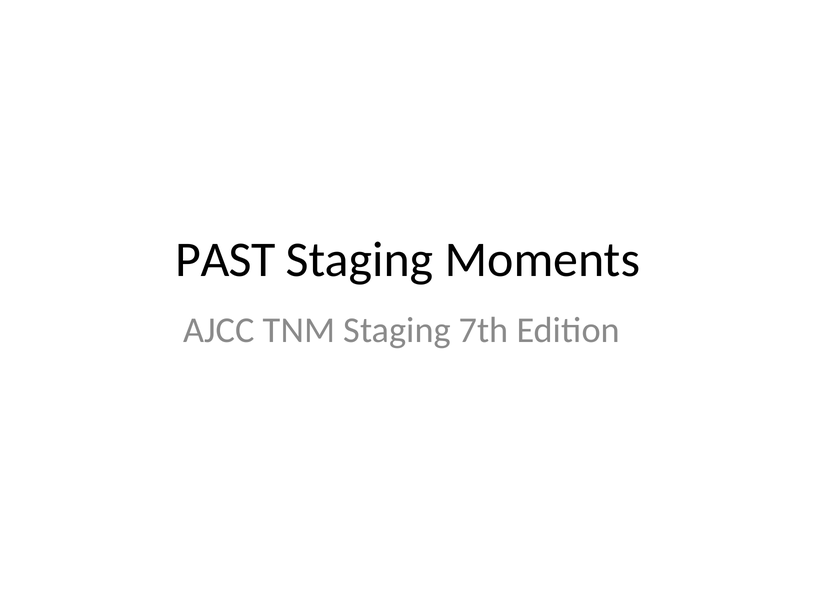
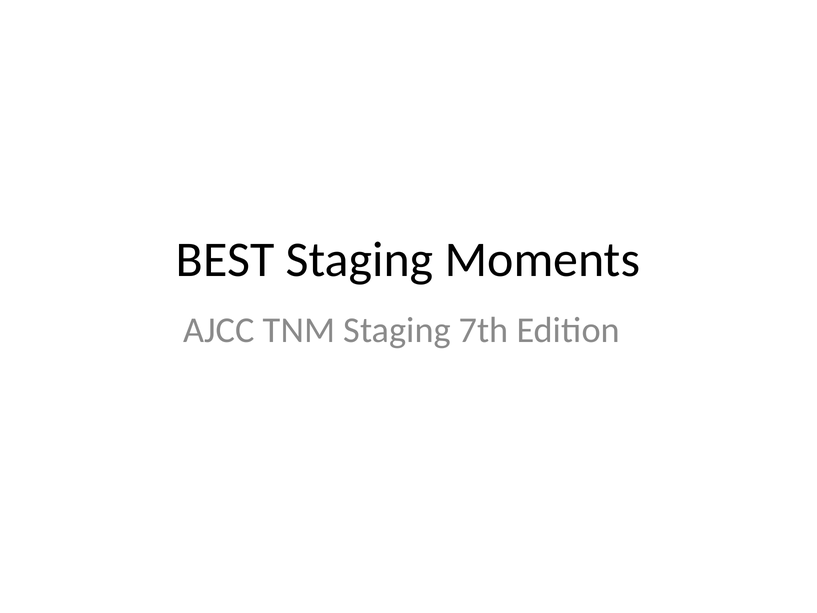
PAST: PAST -> BEST (225, 260)
